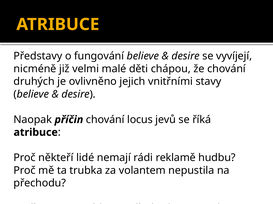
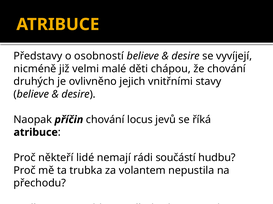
fungování: fungování -> osobností (99, 56)
reklamě: reklamě -> součástí (176, 158)
